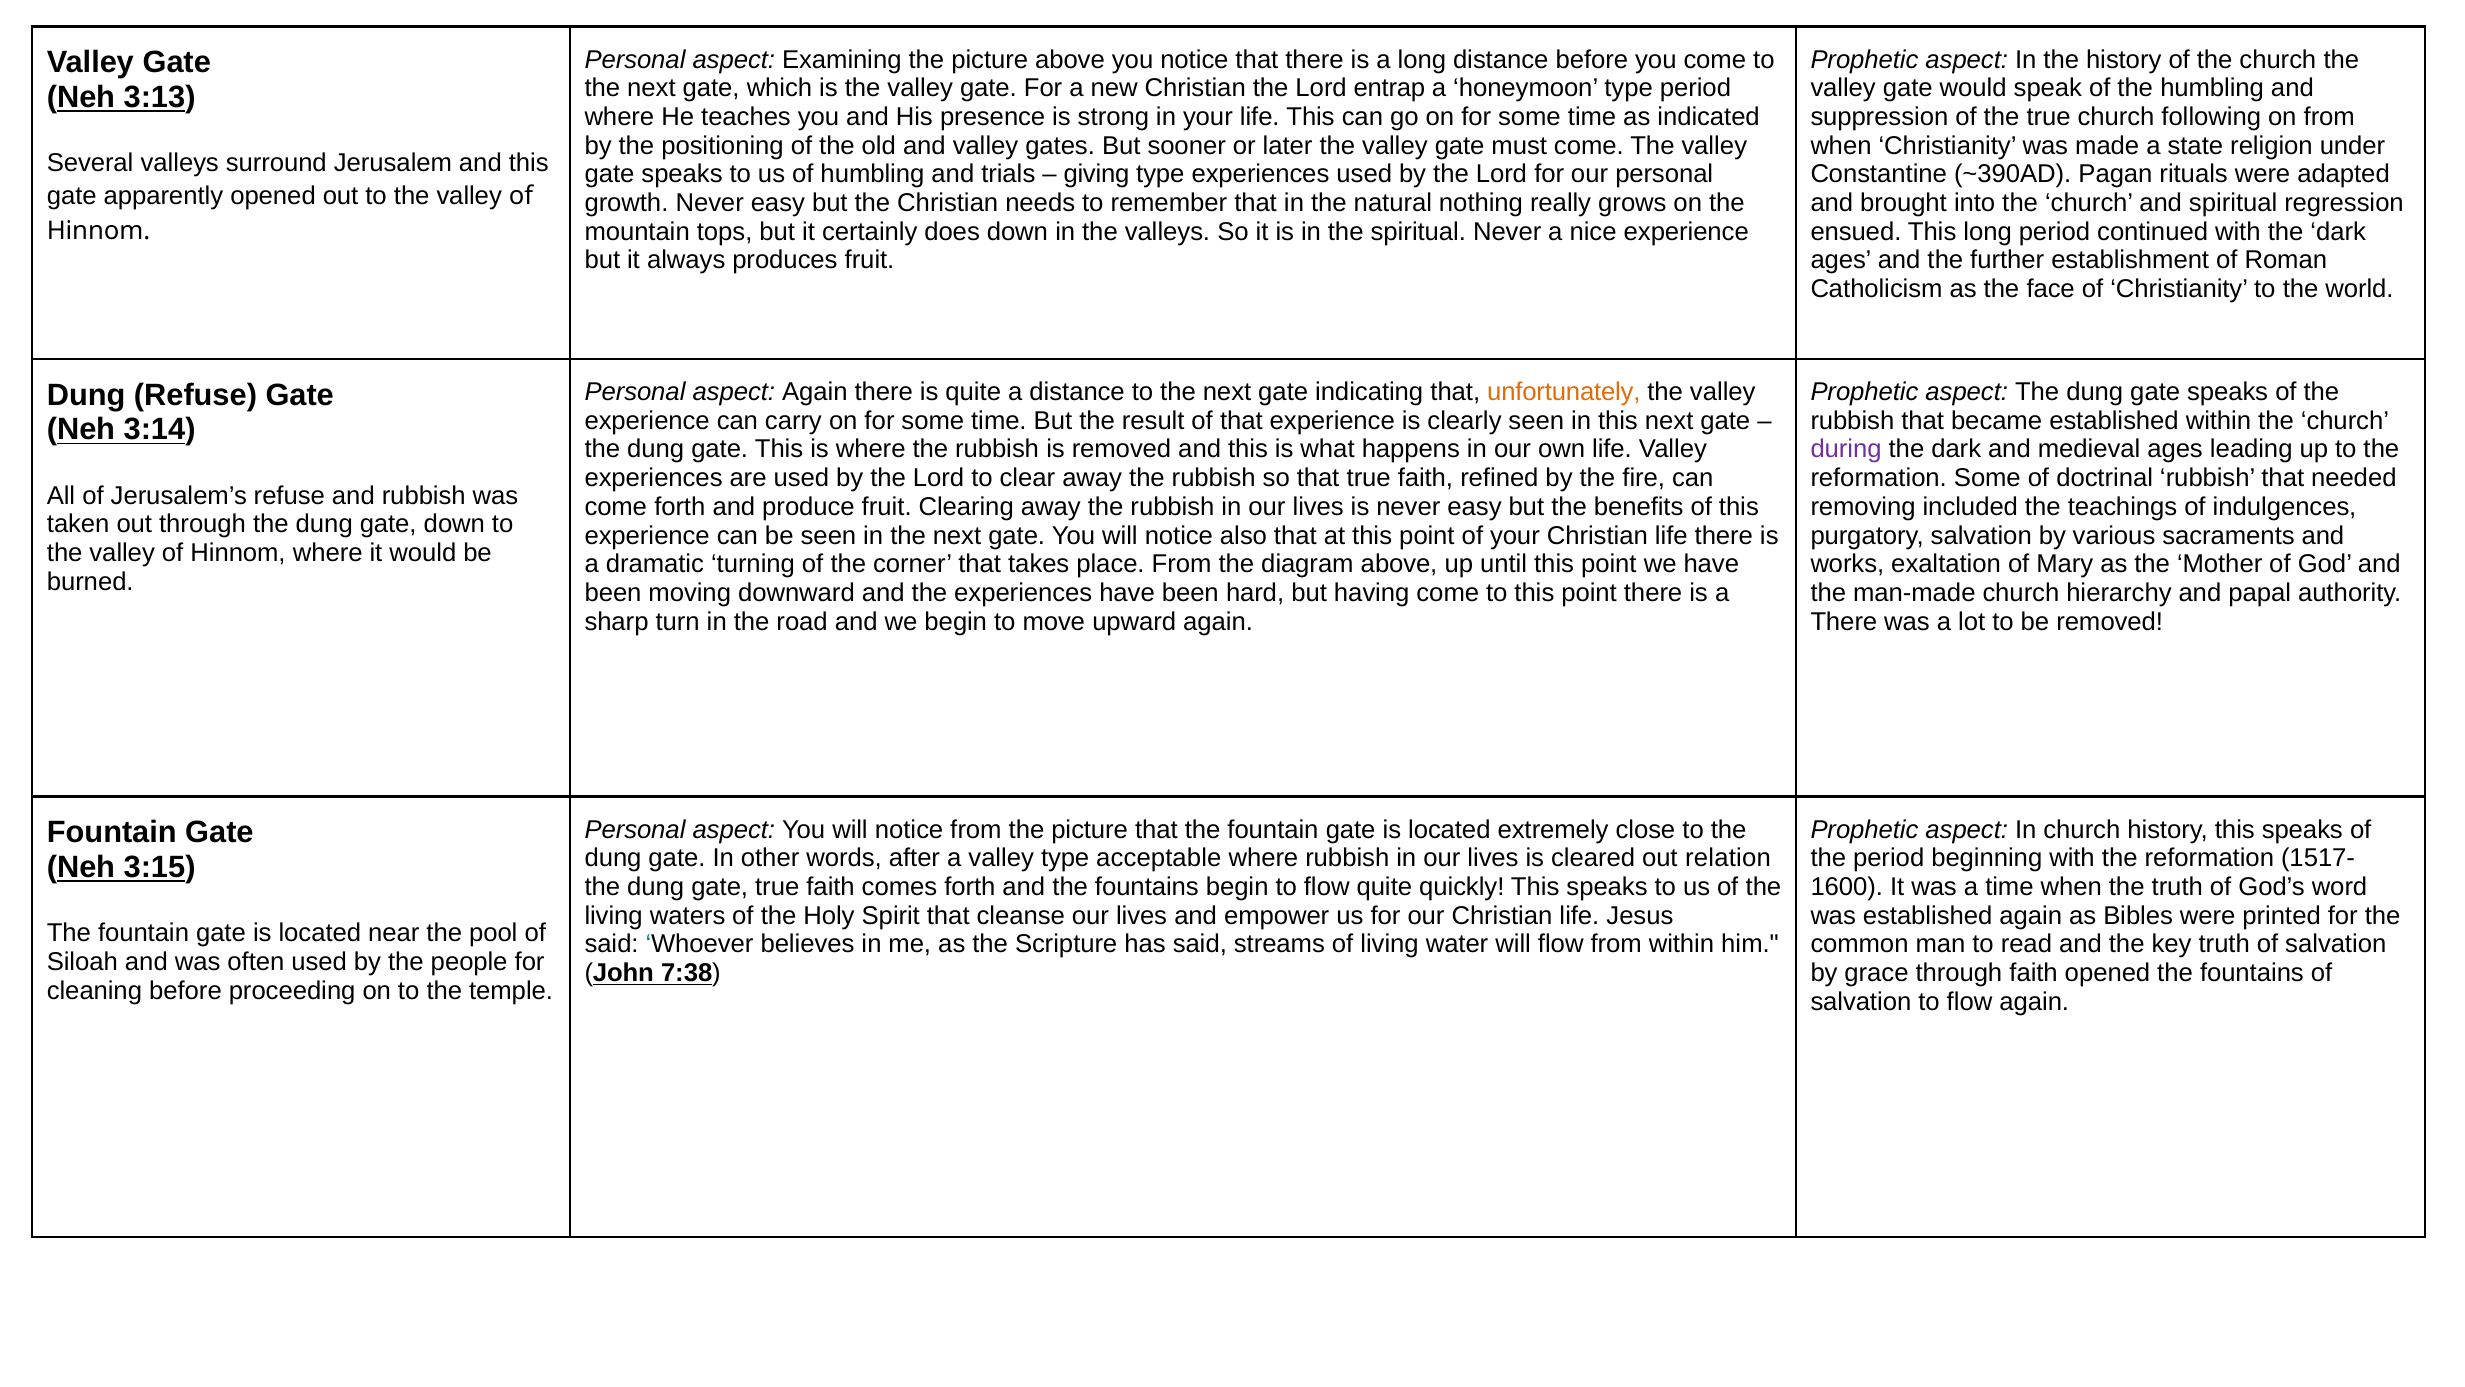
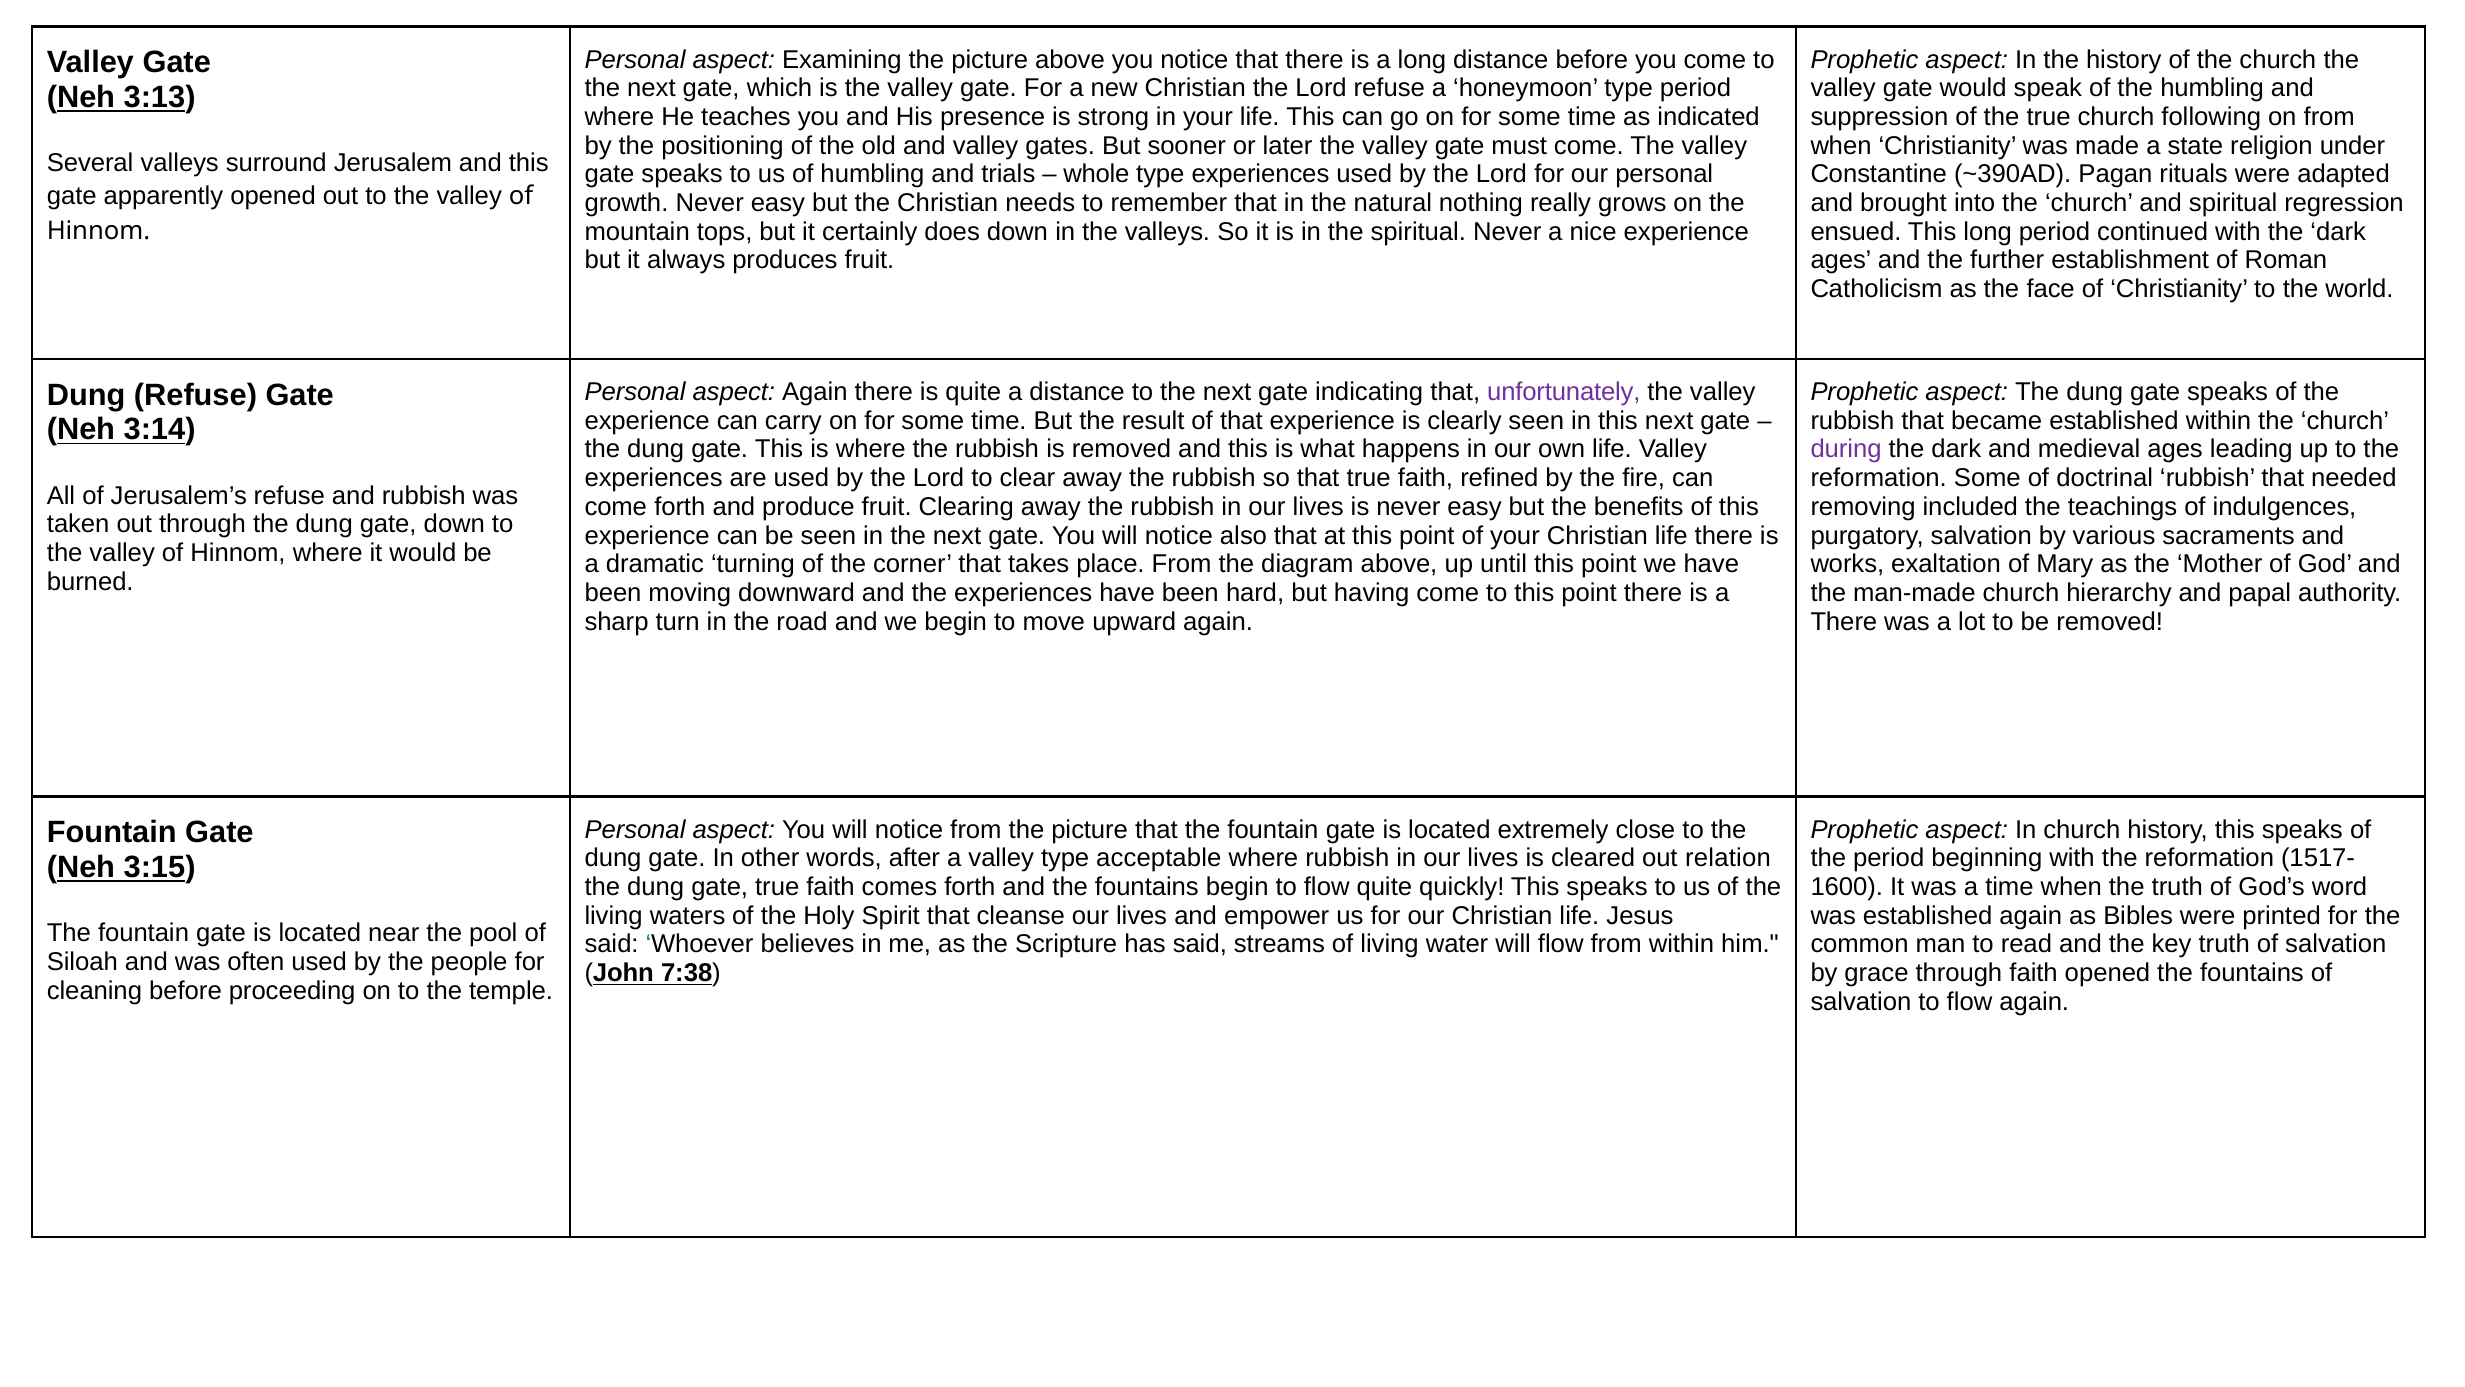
Lord entrap: entrap -> refuse (1389, 88)
giving: giving -> whole (1096, 174)
unfortunately colour: orange -> purple (1564, 392)
